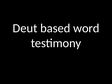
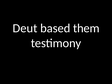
word: word -> them (86, 28)
